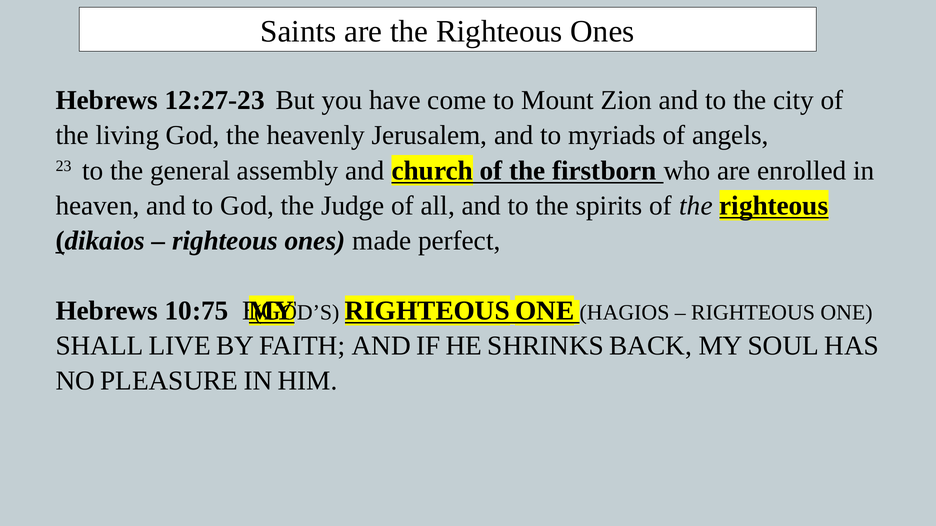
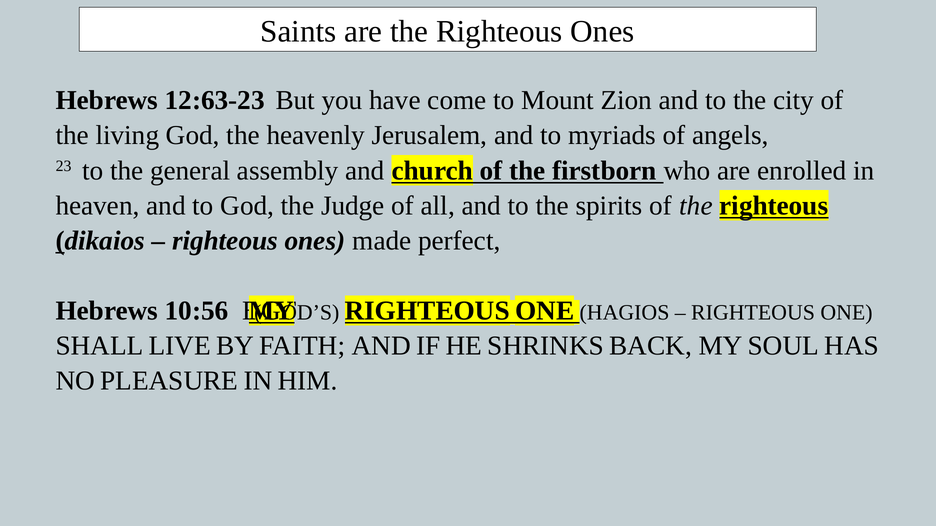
12:27-23: 12:27-23 -> 12:63-23 (215, 101)
10:75: 10:75 -> 10:56 (197, 311)
